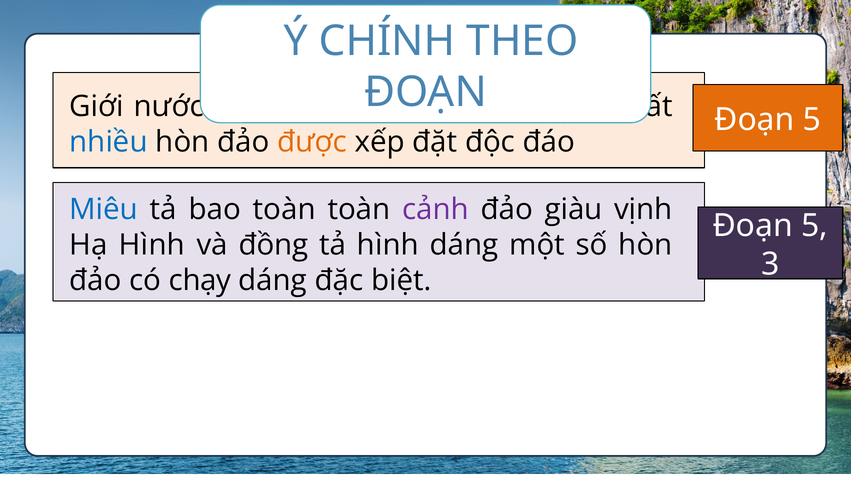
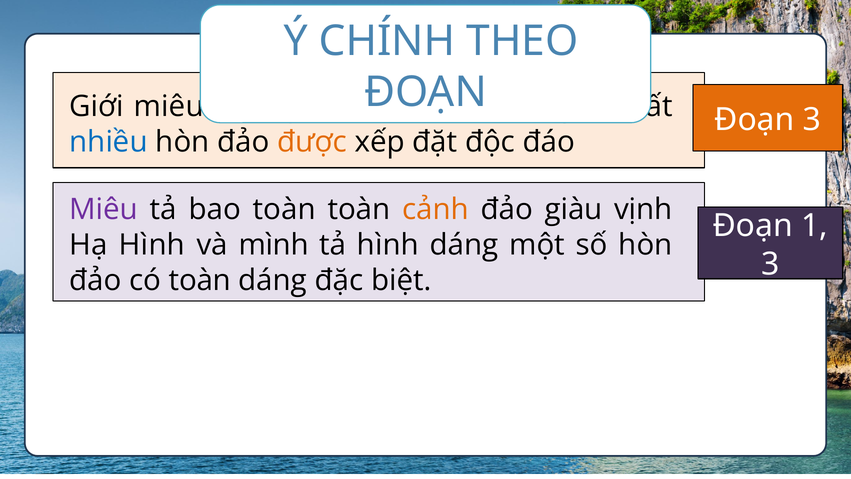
Giới nước: nước -> miêu (169, 106)
5: 5 -> 3 (812, 120)
Miêu colour: blue -> purple (104, 209)
cảnh colour: purple -> orange (436, 209)
5: 5 -> 1 (815, 226)
đồng: đồng -> mình (274, 245)
có chạy: chạy -> toàn (200, 280)
